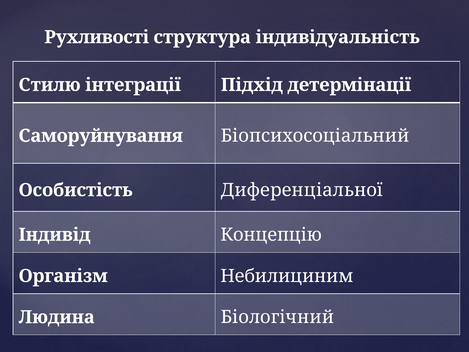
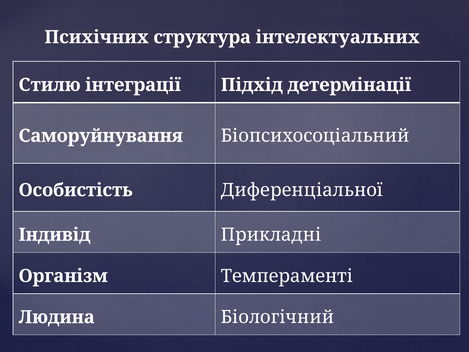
Рухливості: Рухливості -> Психічних (97, 37)
індивідуальність: індивідуальність -> інтелектуальних (338, 37)
Концепцію: Концепцію -> Прикладні (271, 235)
Небилициним: Небилициним -> Темпераменті (287, 276)
